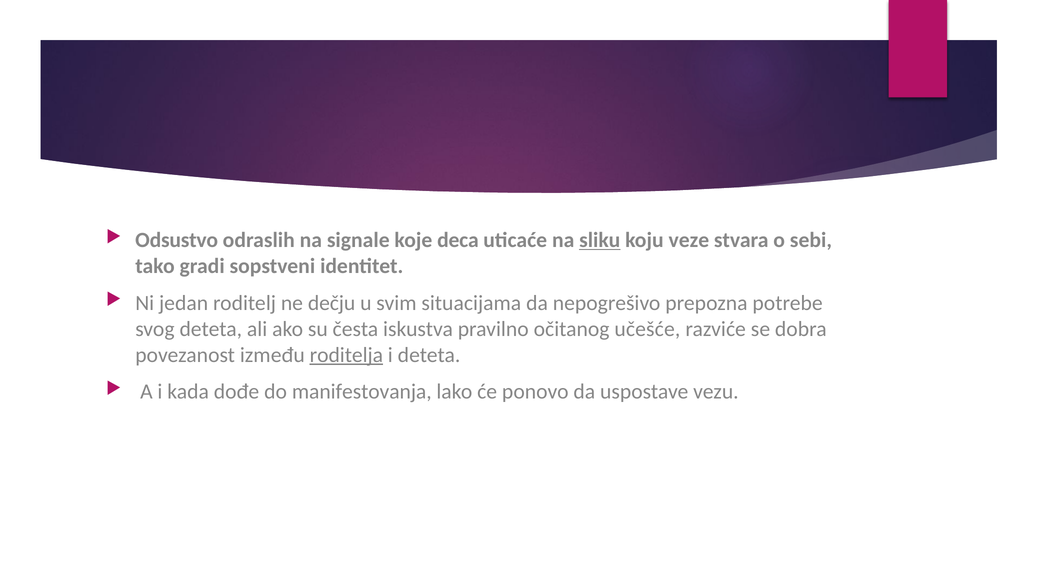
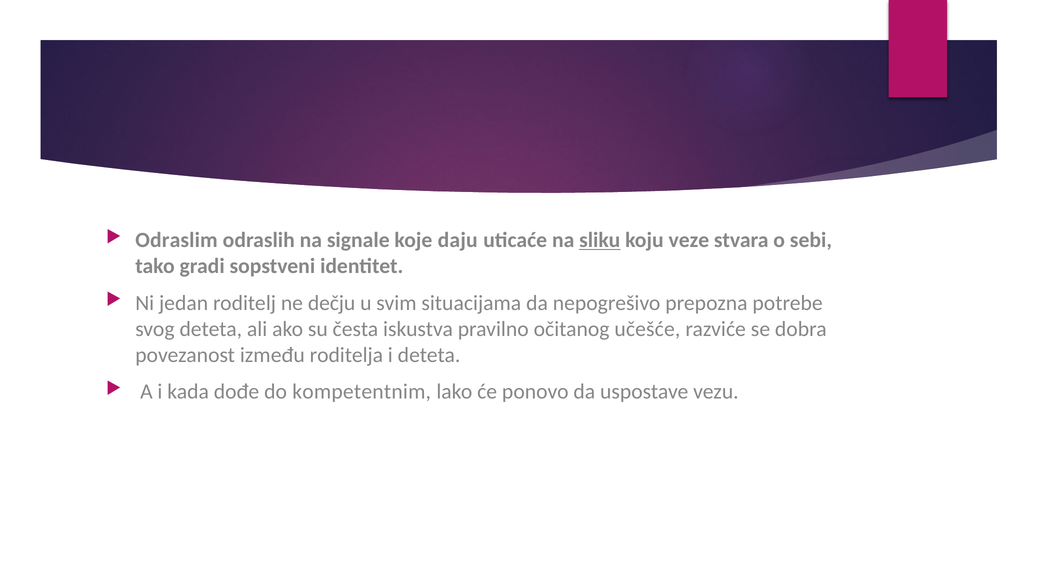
Odsustvo: Odsustvo -> Odraslim (177, 240)
deca: deca -> daju (458, 240)
roditelja underline: present -> none (346, 355)
manifestovanja: manifestovanja -> kompetentnim (362, 392)
